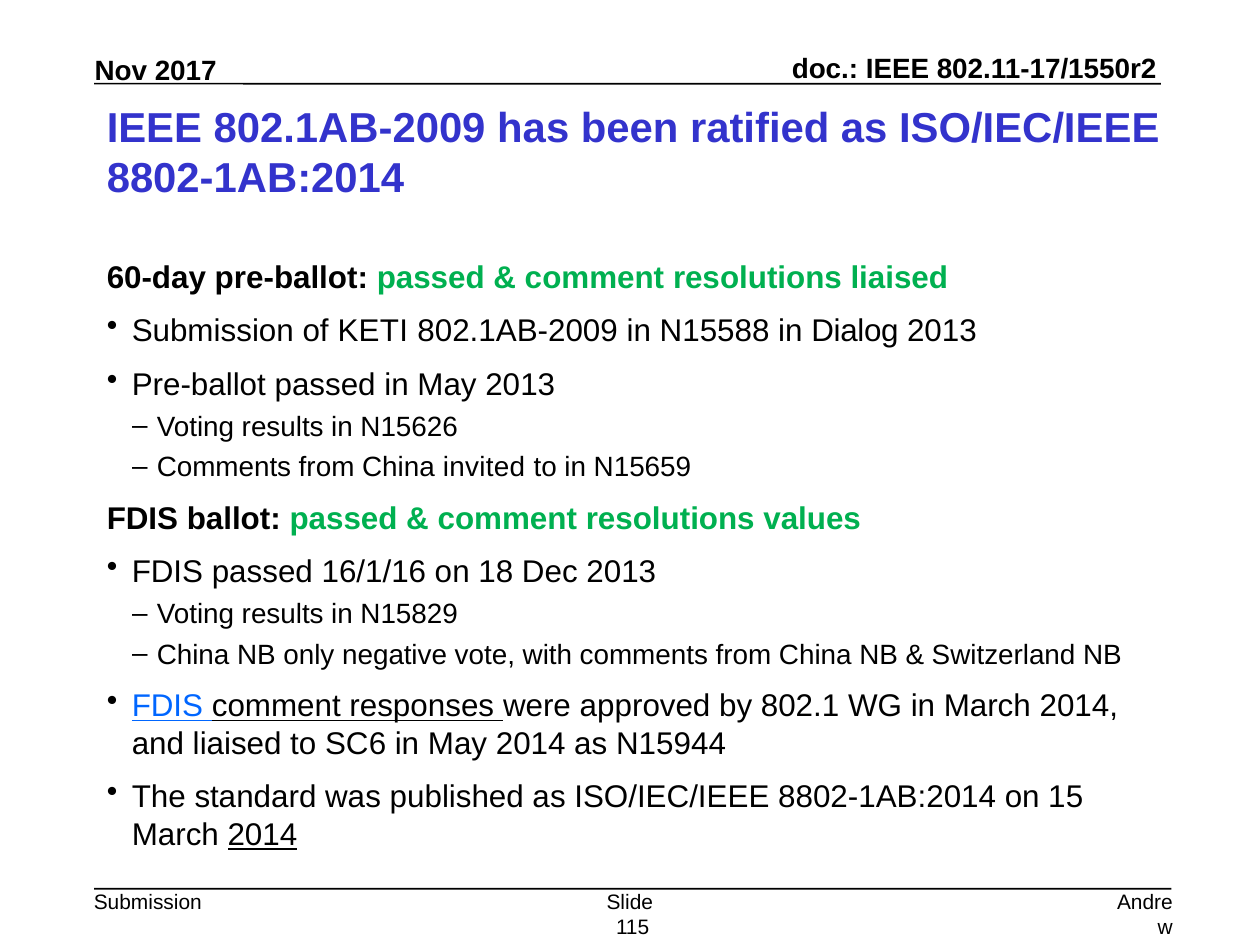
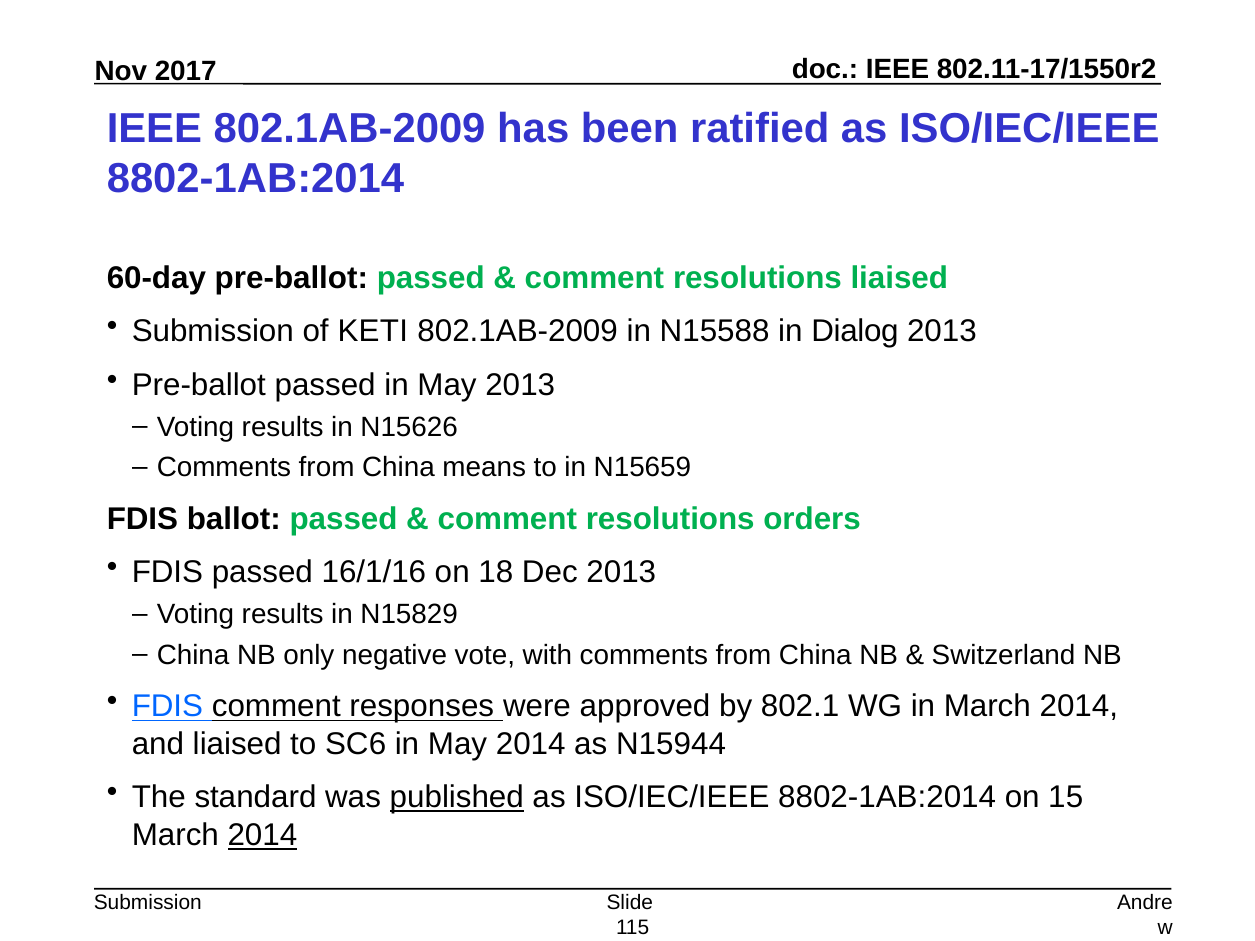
invited: invited -> means (484, 468)
values: values -> orders (812, 519)
published underline: none -> present (457, 798)
